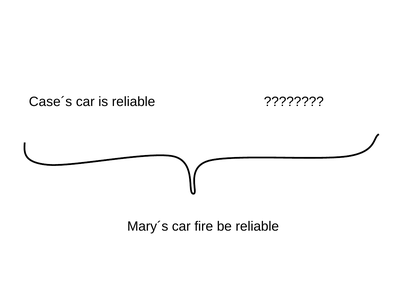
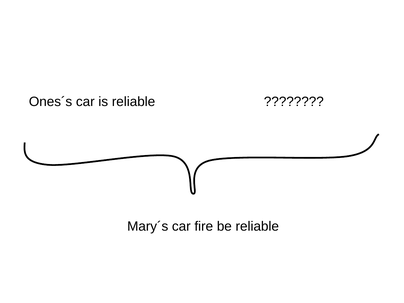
Case´s: Case´s -> Ones´s (51, 102)
